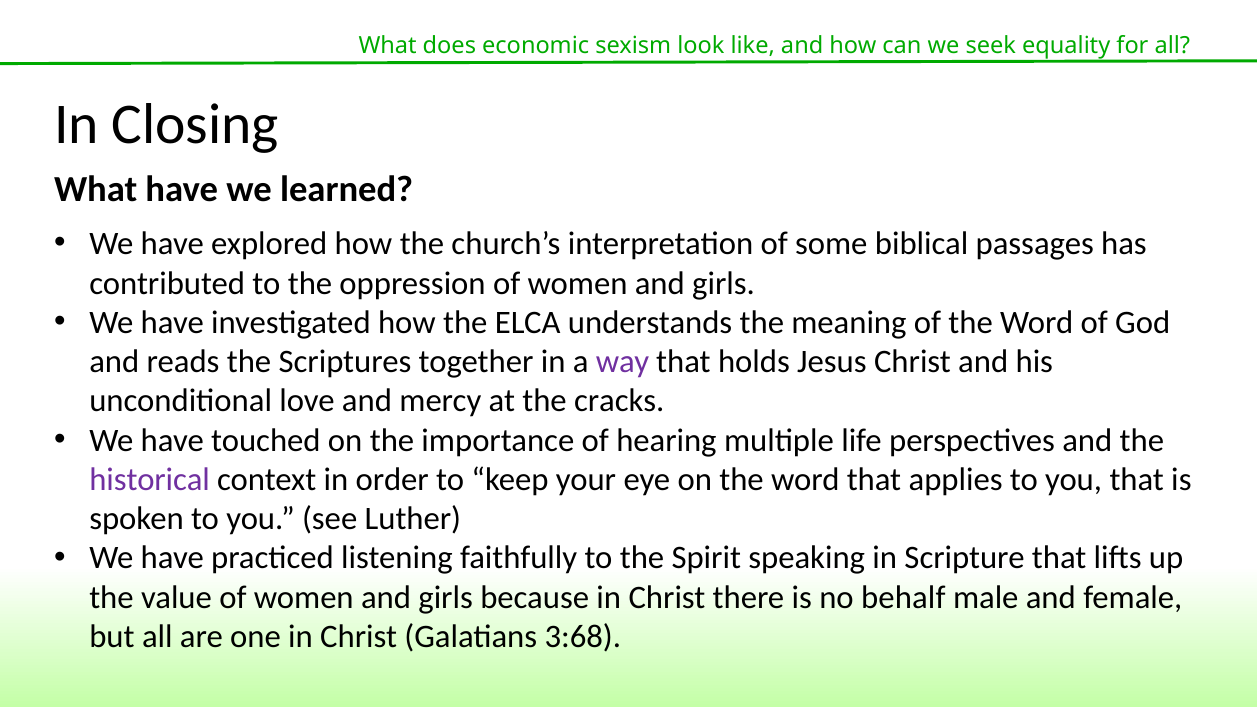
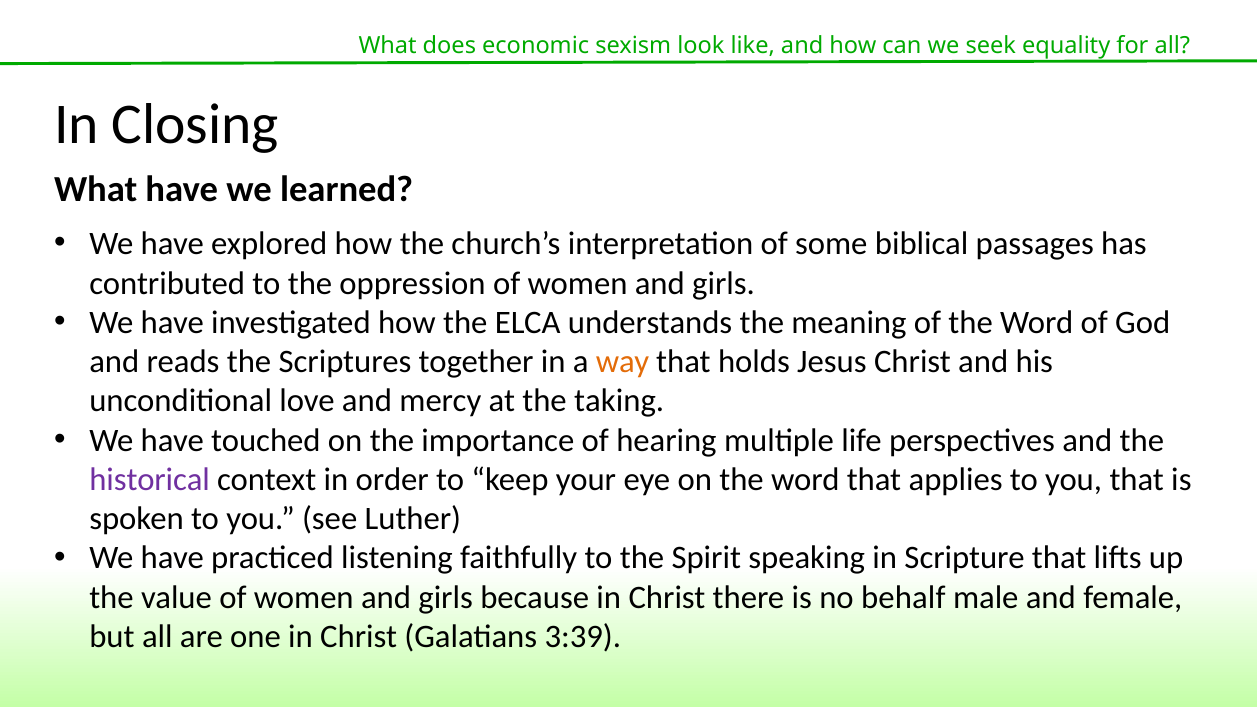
way colour: purple -> orange (623, 362)
cracks: cracks -> taking (619, 401)
3:68: 3:68 -> 3:39 (583, 637)
